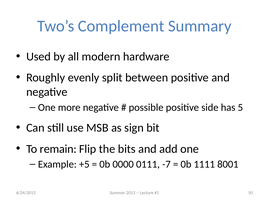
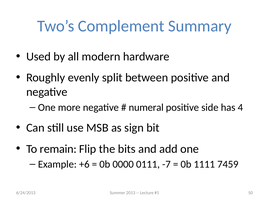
possible: possible -> numeral (146, 107)
5: 5 -> 4 (240, 107)
+5: +5 -> +6 (84, 164)
8001: 8001 -> 7459 (228, 164)
